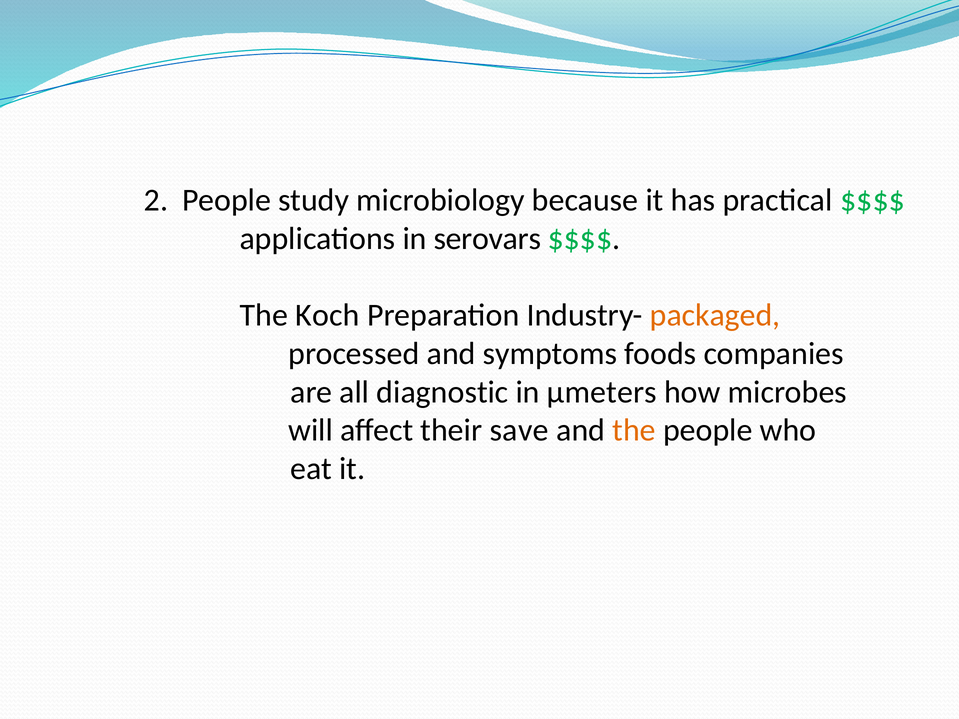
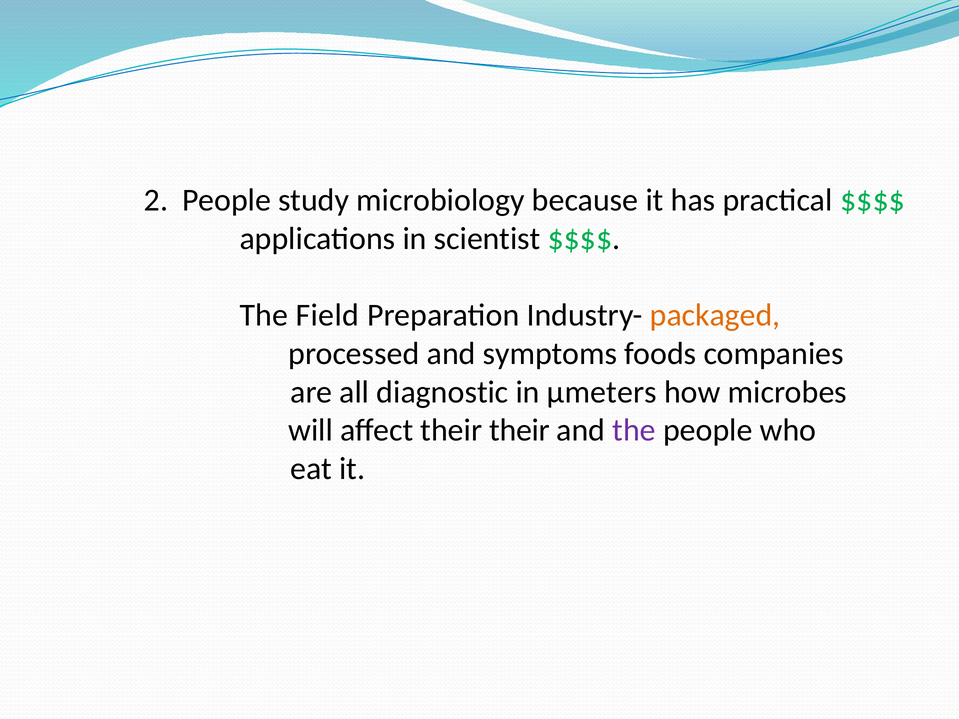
serovars: serovars -> scientist (487, 239)
Koch: Koch -> Field (327, 316)
their save: save -> their (519, 431)
the colour: orange -> purple (634, 431)
